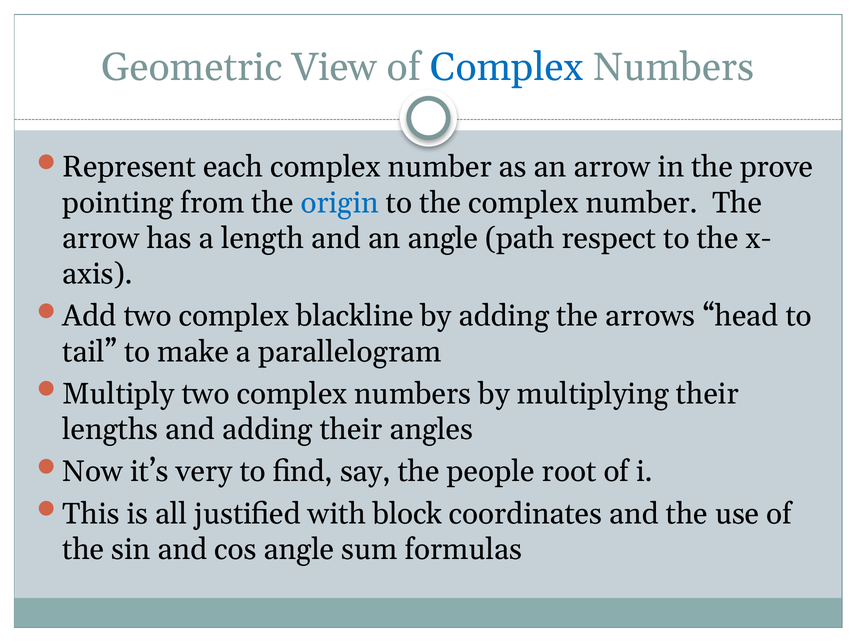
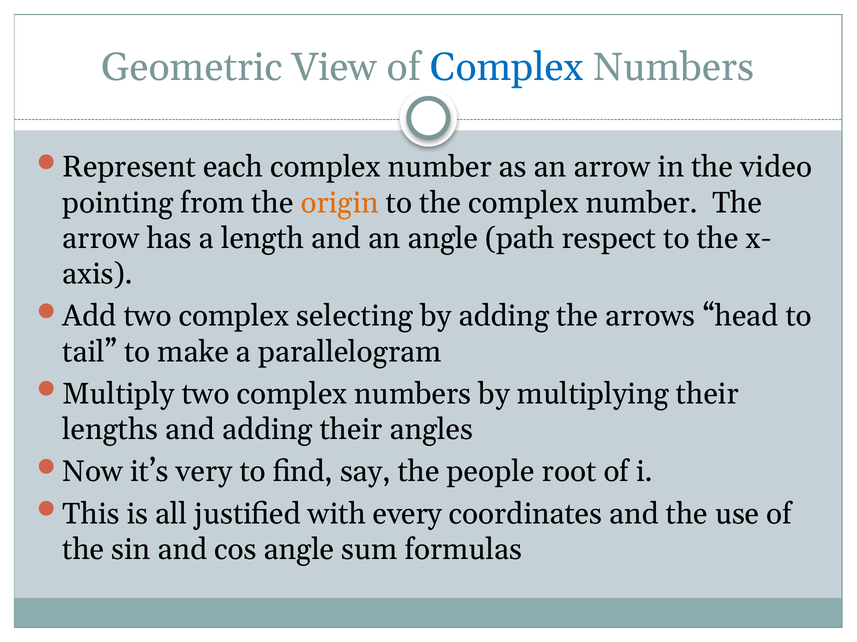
prove: prove -> video (776, 167)
origin colour: blue -> orange (340, 203)
blackline: blackline -> selecting (355, 317)
block: block -> every (408, 514)
